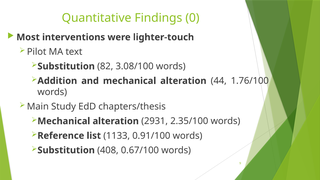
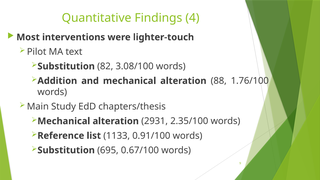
0: 0 -> 4 (192, 18)
44: 44 -> 88 (219, 81)
408: 408 -> 695 (108, 150)
